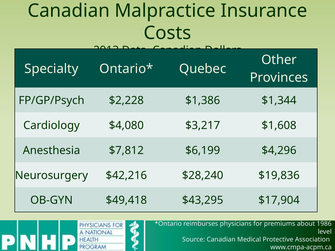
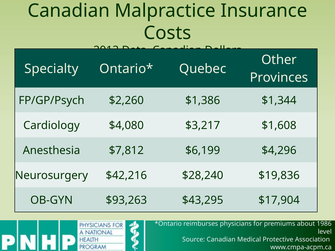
$2,228: $2,228 -> $2,260 (126, 101)
$49,418: $49,418 -> $93,263 (126, 200)
